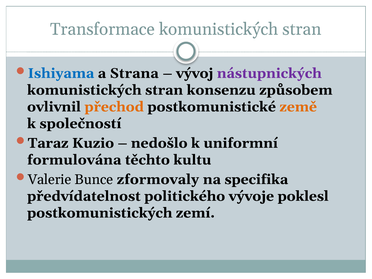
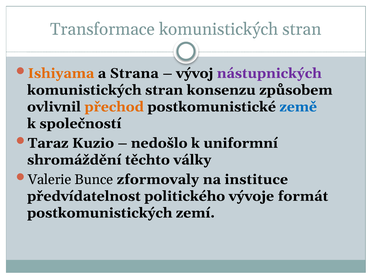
Ishiyama colour: blue -> orange (61, 73)
země colour: orange -> blue (298, 107)
formulována: formulována -> shromáždění (74, 160)
kultu: kultu -> války (192, 160)
specifika: specifika -> instituce (256, 179)
poklesl: poklesl -> formát (303, 196)
